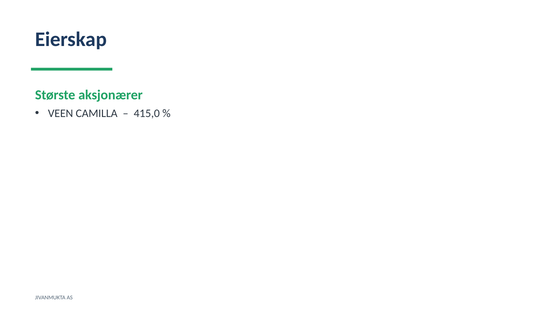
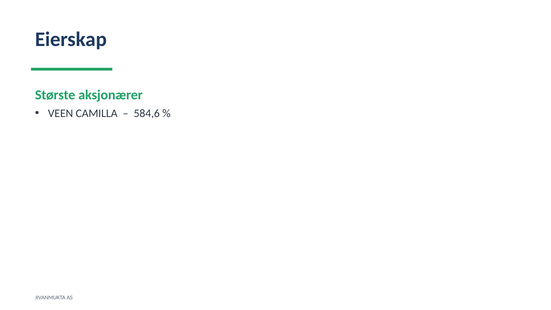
415,0: 415,0 -> 584,6 (147, 113)
